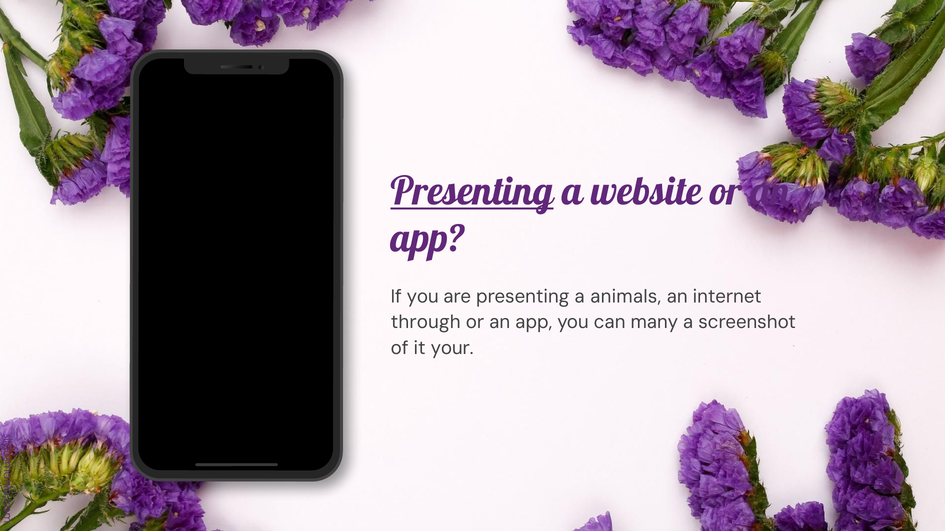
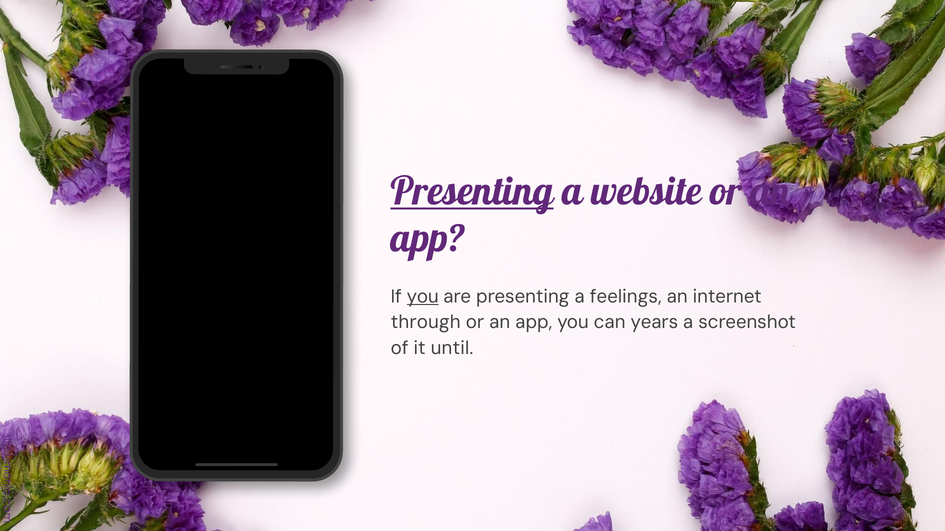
you underline: none -> present (423, 297)
animals: animals -> feelings (626, 297)
many: many -> years (654, 323)
your: your -> until (452, 348)
